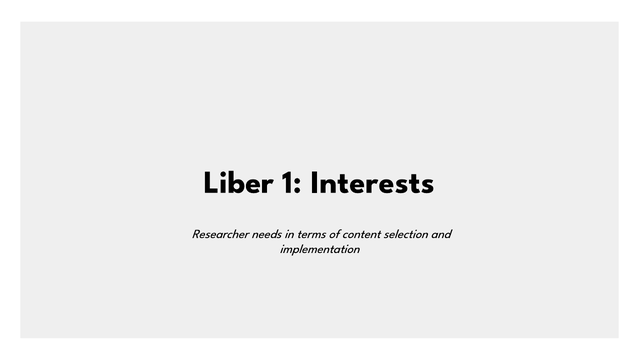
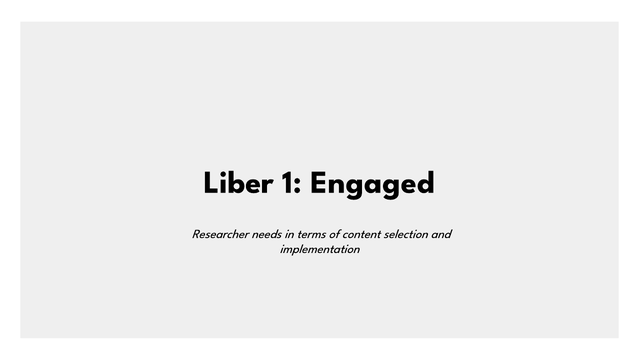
Interests: Interests -> Engaged (373, 182)
